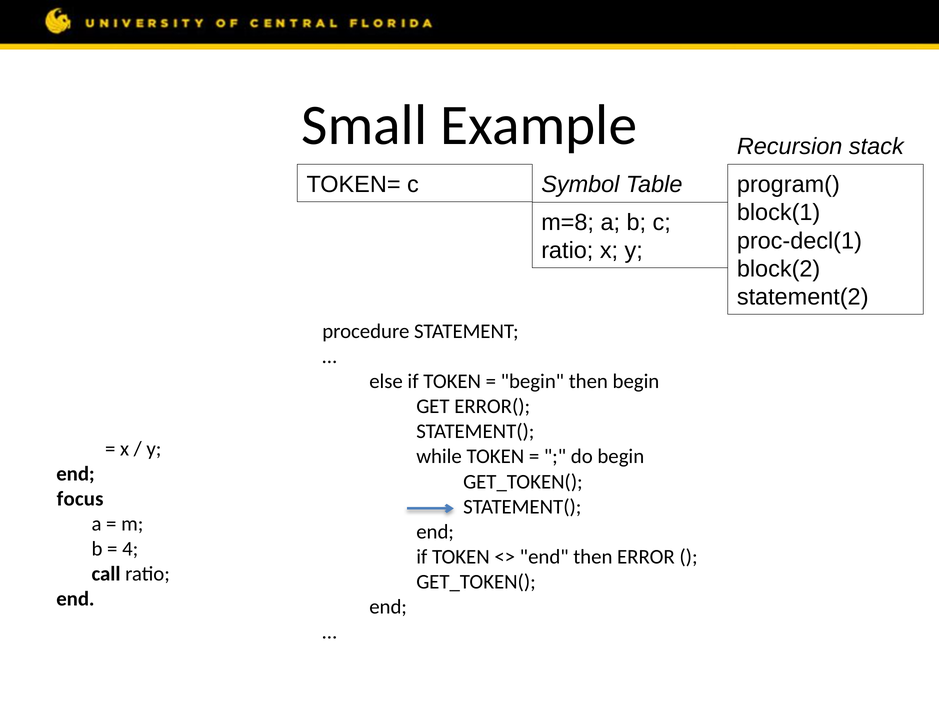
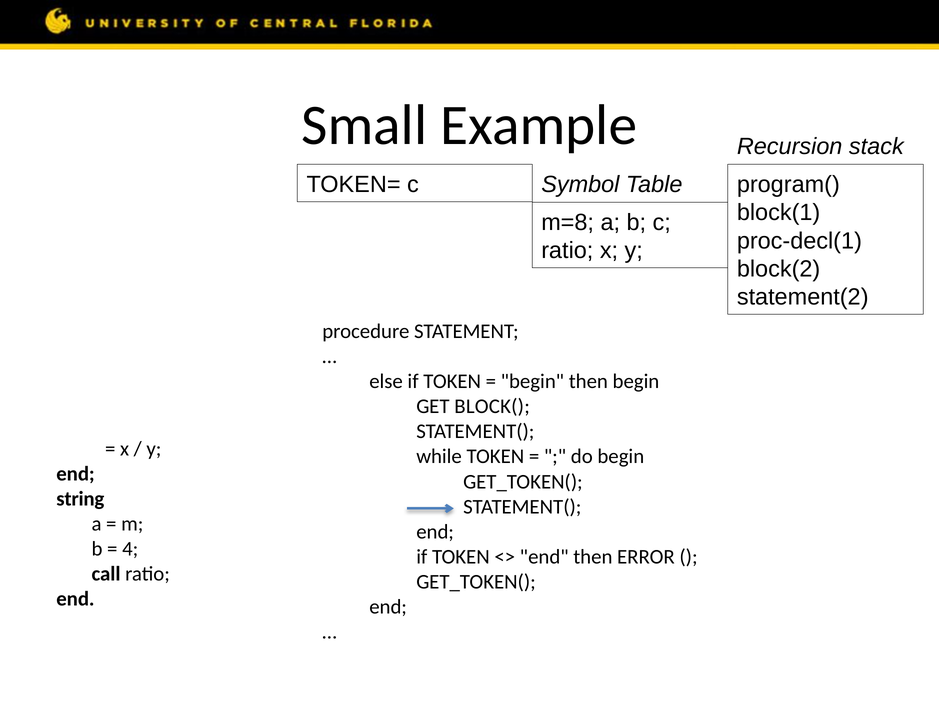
ERROR(: ERROR( -> BLOCK( (492, 407)
focus: focus -> string (80, 499)
